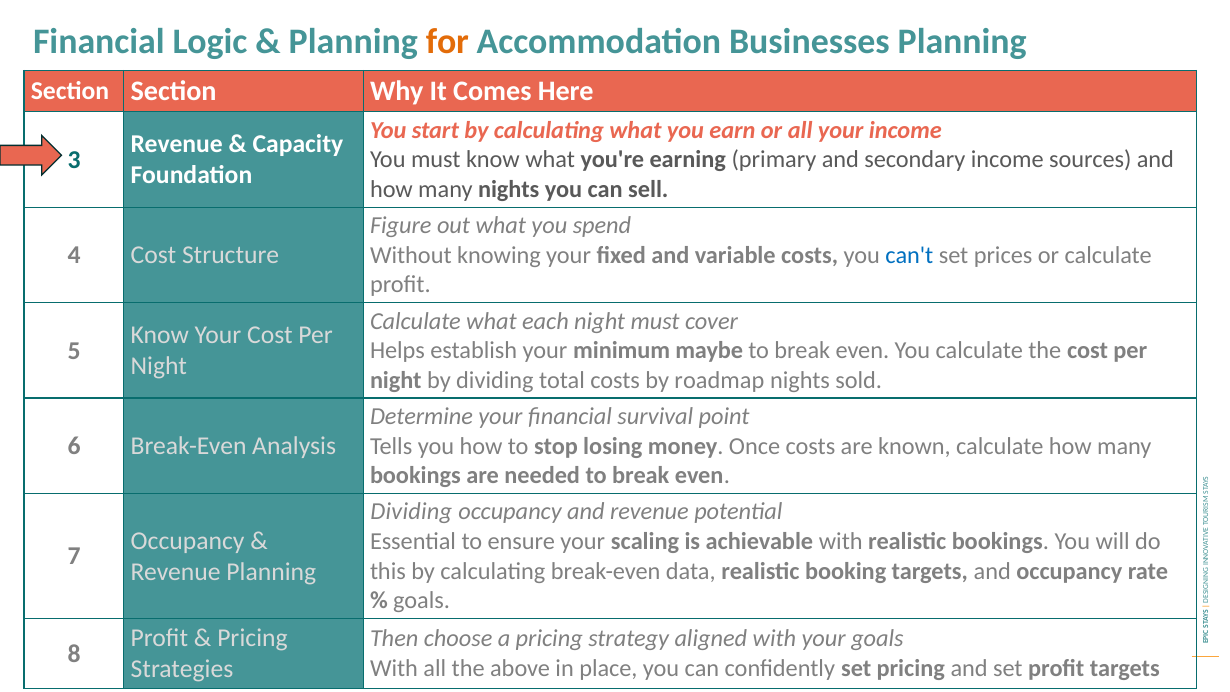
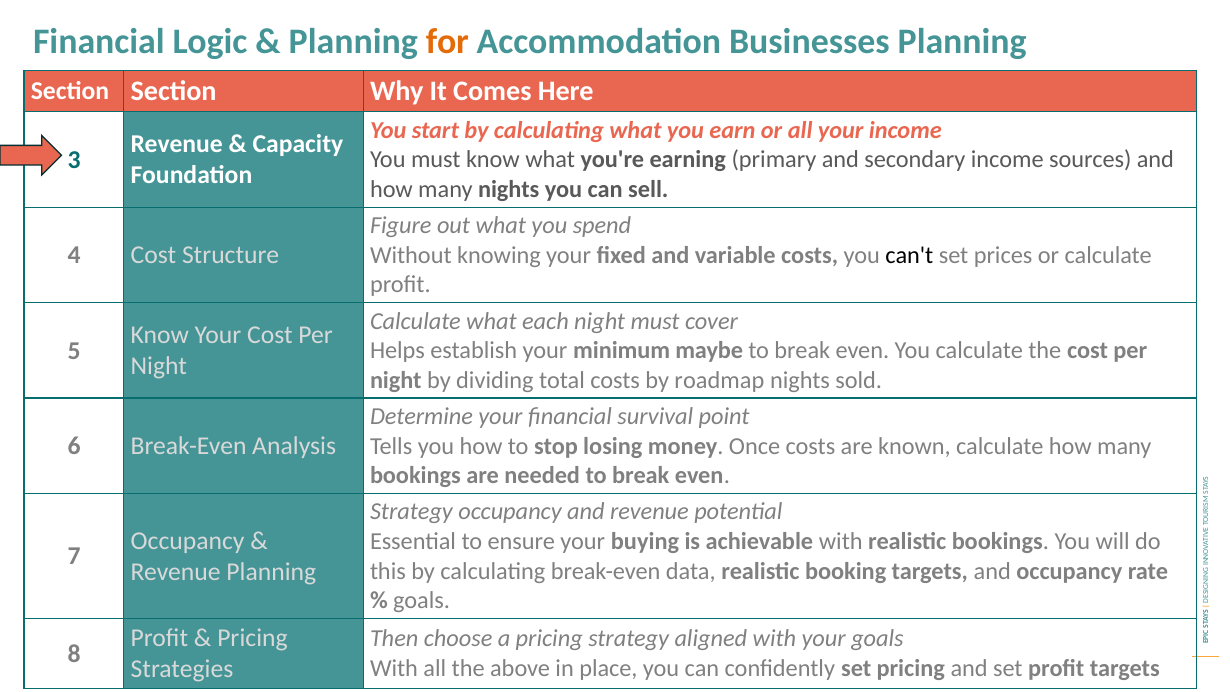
can't colour: blue -> black (909, 255)
Dividing: Dividing -> Strategy (411, 512)
scaling: scaling -> buying (645, 541)
